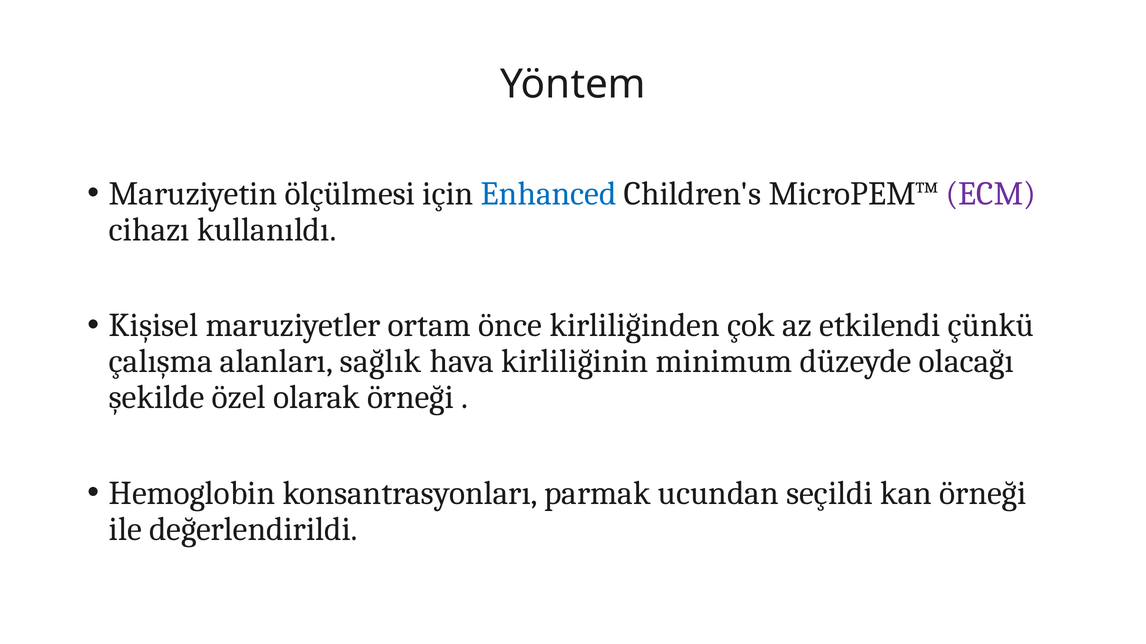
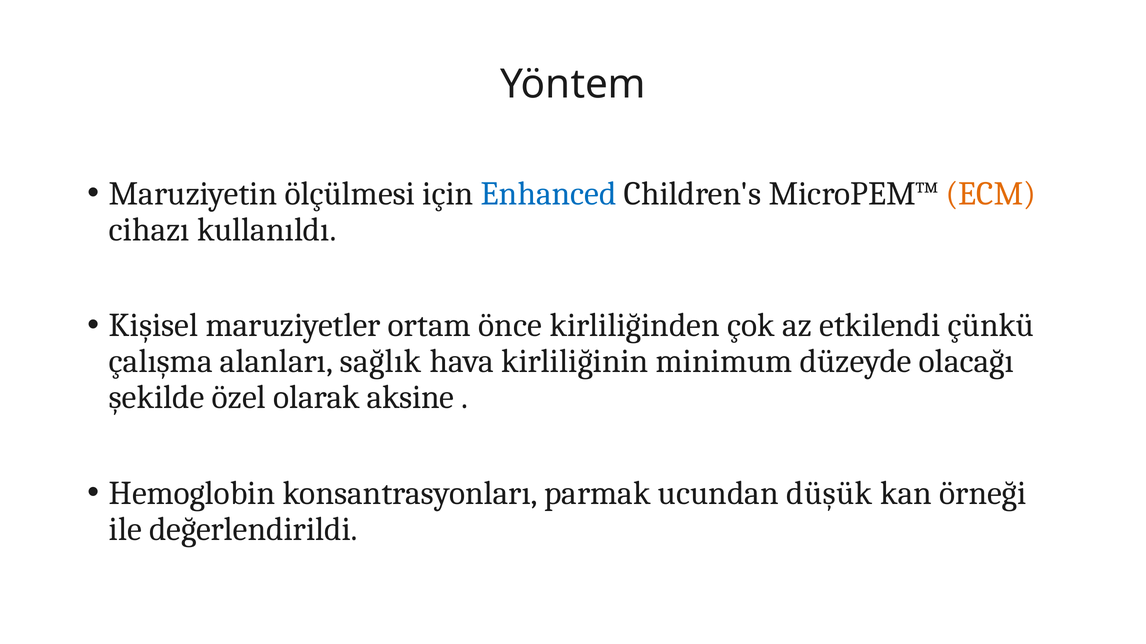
ECM colour: purple -> orange (991, 194)
olarak örneği: örneği -> aksine (411, 398)
seçildi: seçildi -> düşük (829, 494)
